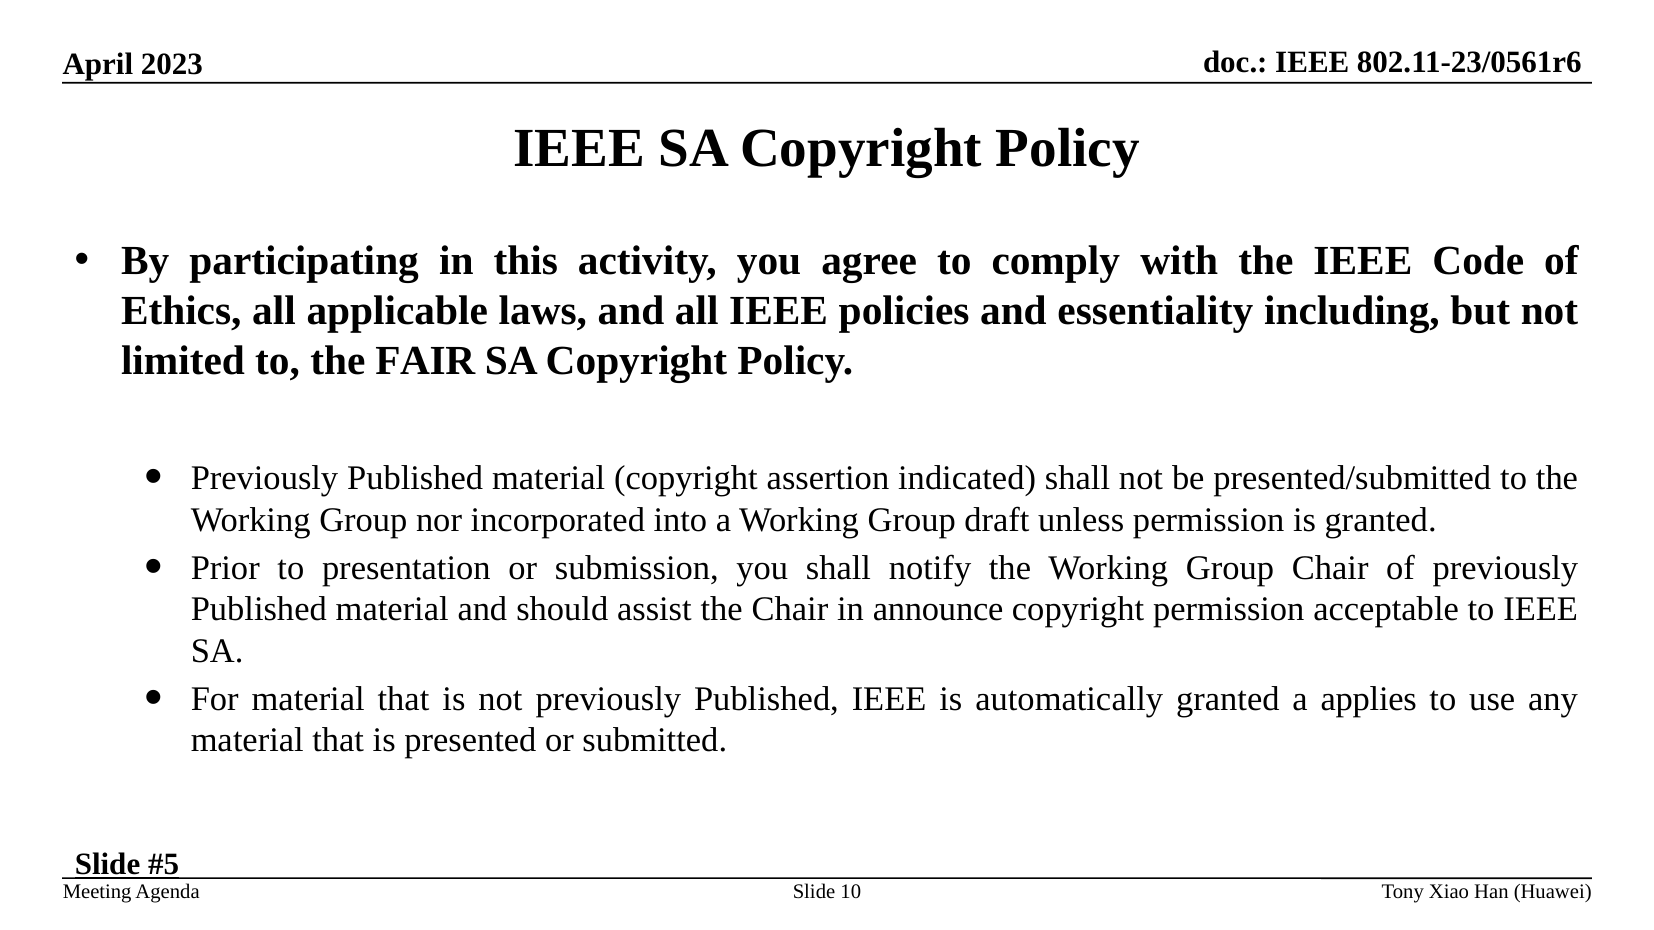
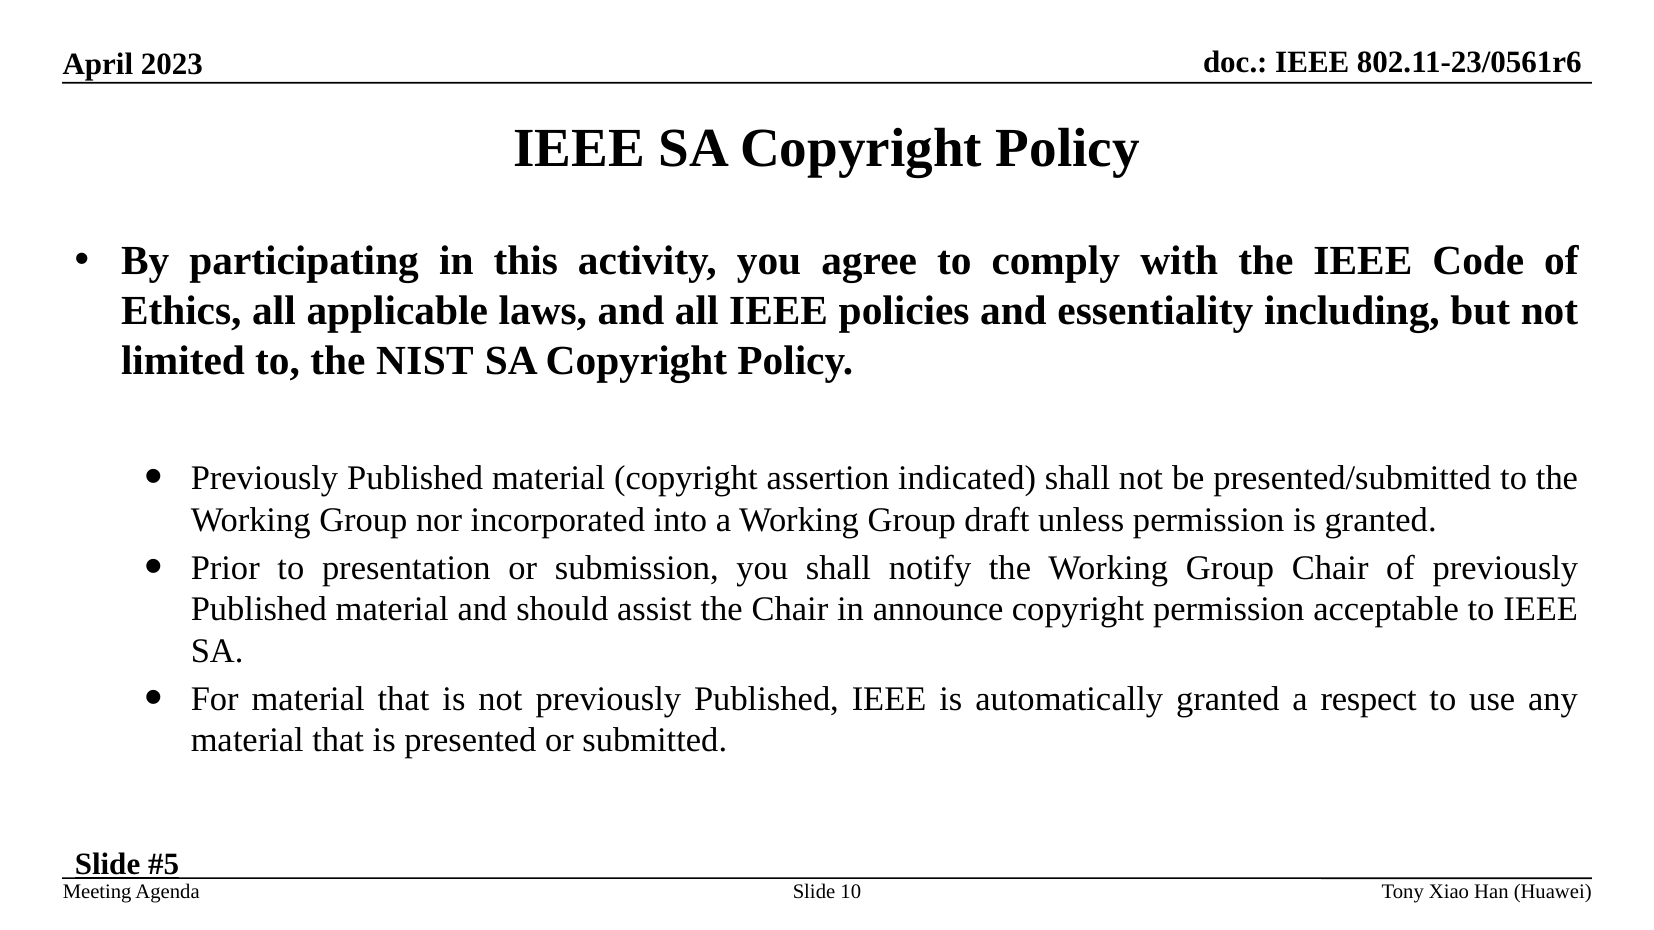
FAIR: FAIR -> NIST (425, 361)
applies: applies -> respect (1369, 699)
